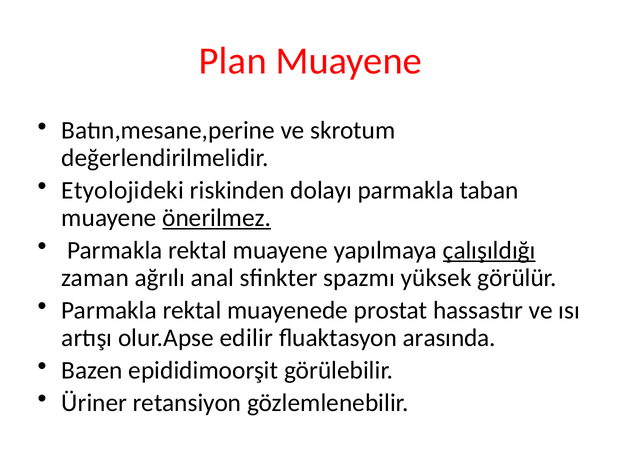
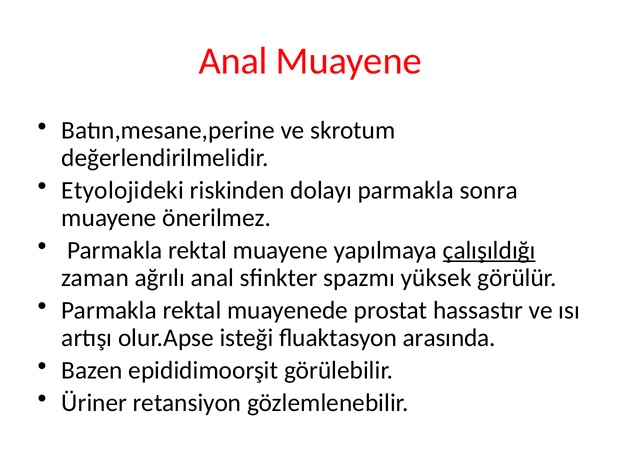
Plan: Plan -> Anal (233, 61)
taban: taban -> sonra (489, 190)
önerilmez underline: present -> none (217, 218)
edilir: edilir -> isteği (247, 337)
